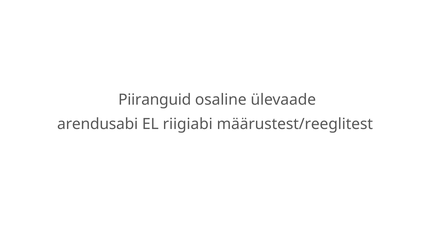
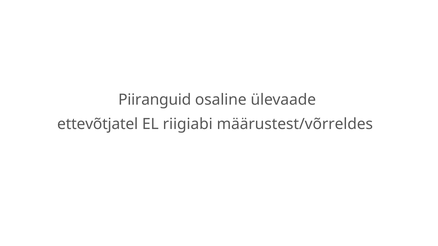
arendusabi: arendusabi -> ettevõtjatel (98, 124)
määrustest/reeglitest: määrustest/reeglitest -> määrustest/võrreldes (295, 124)
